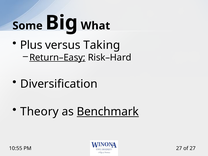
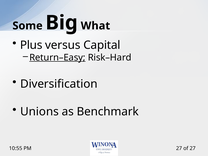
Taking: Taking -> Capital (102, 45)
Theory: Theory -> Unions (39, 112)
Benchmark underline: present -> none (108, 112)
